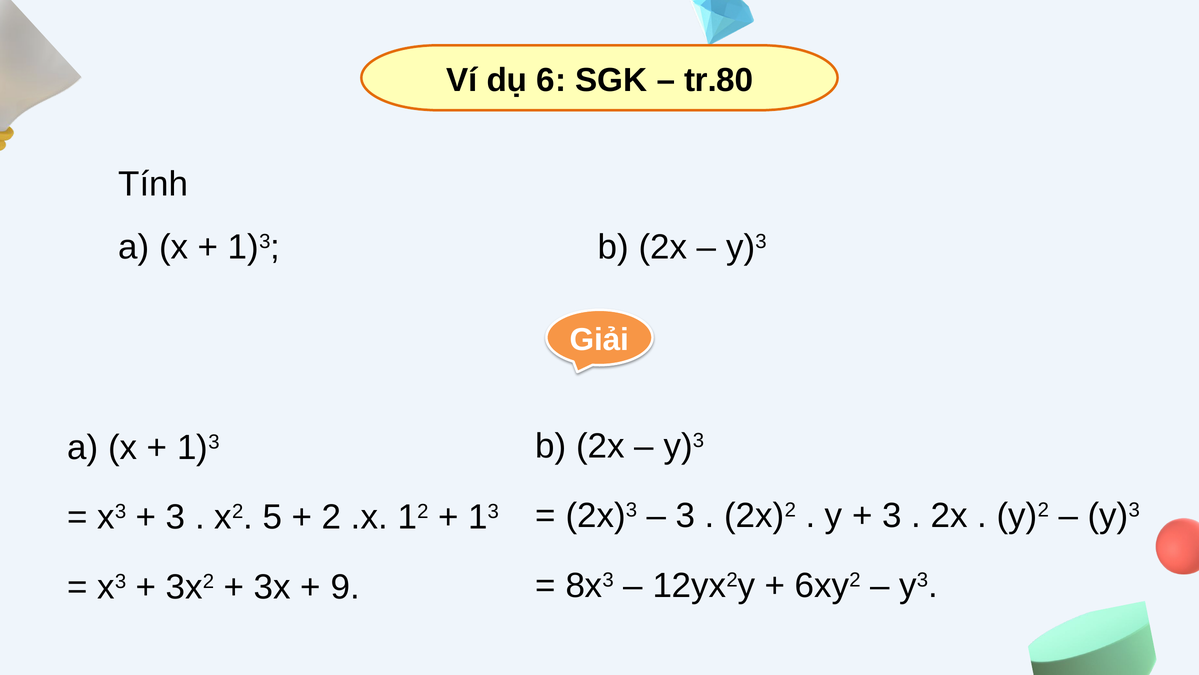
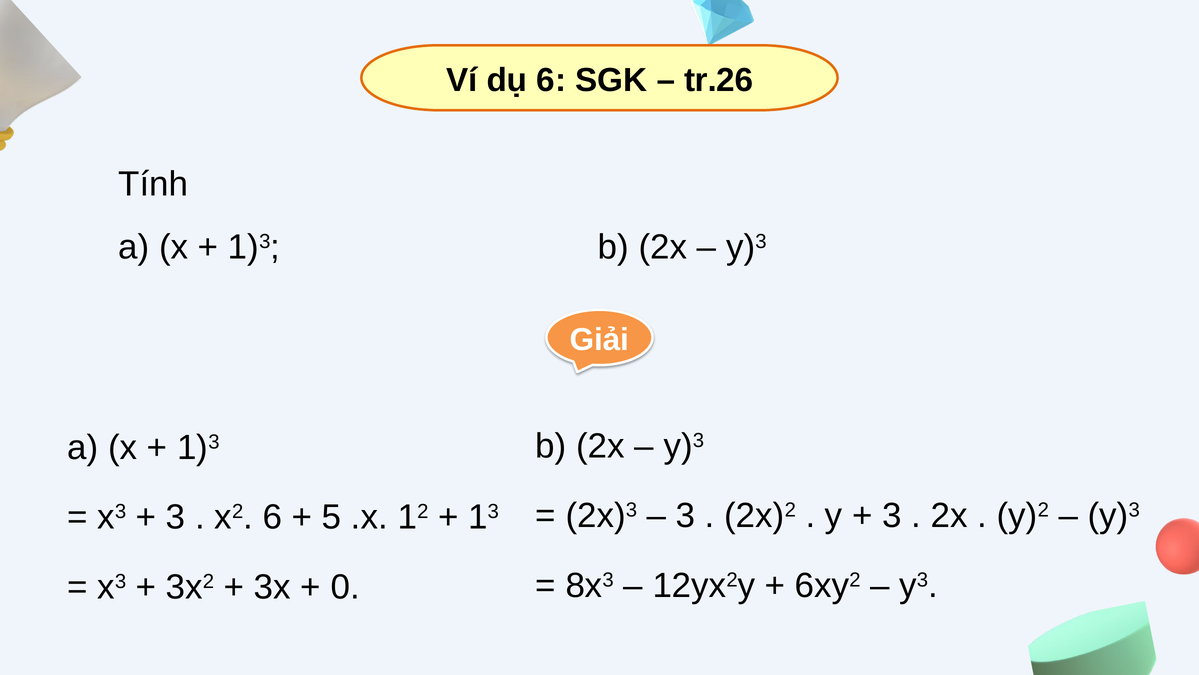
tr.80: tr.80 -> tr.26 (719, 80)
x2 5: 5 -> 6 (272, 517)
2: 2 -> 5 (332, 517)
9: 9 -> 0 (345, 586)
